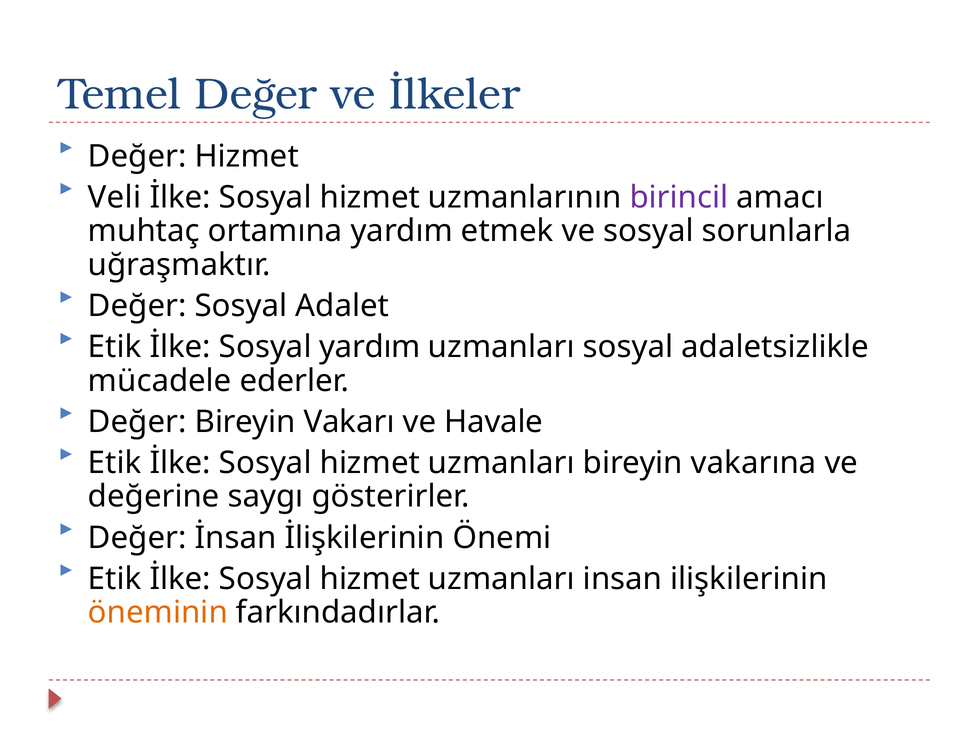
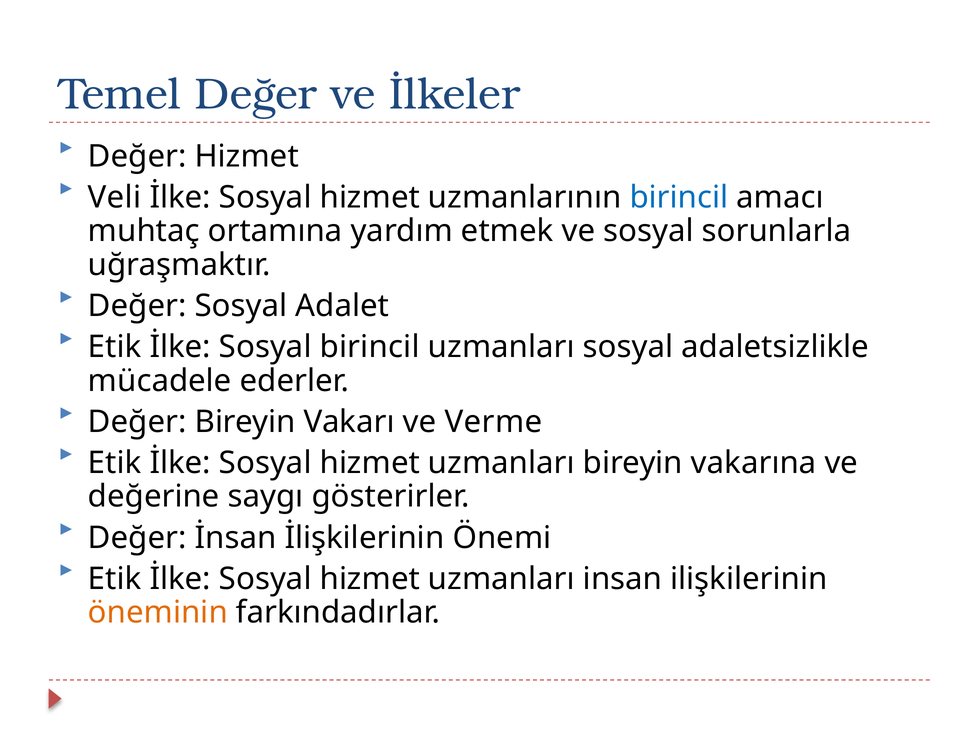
birincil colour: purple -> blue (679, 197)
Sosyal yardım: yardım -> birincil (370, 347)
Havale: Havale -> Verme (494, 422)
